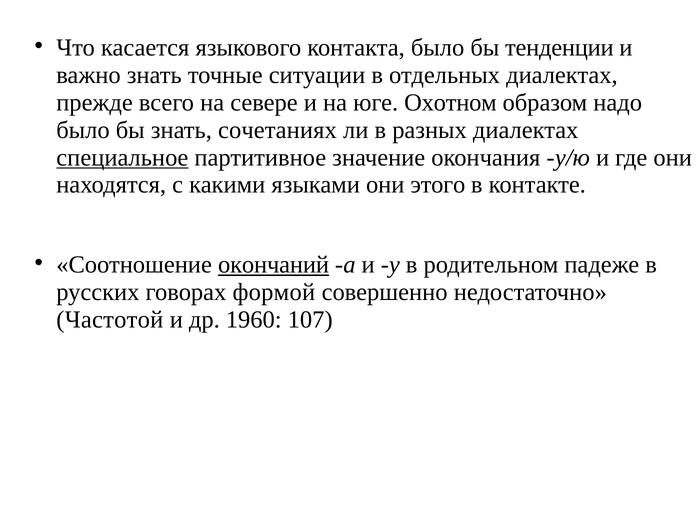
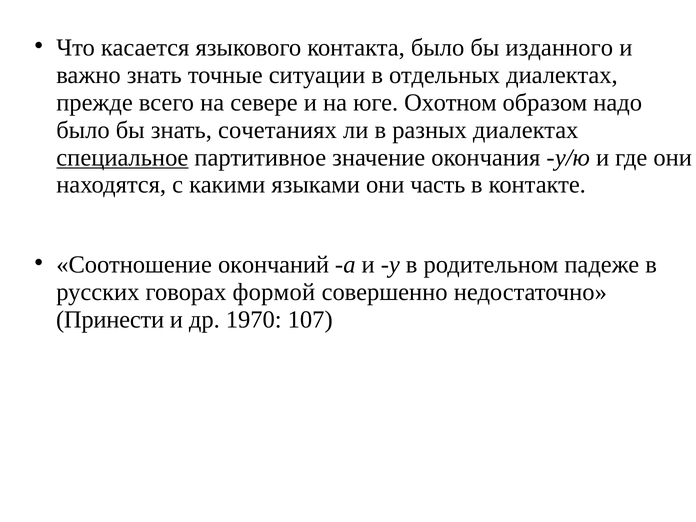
тенденции: тенденции -> изданного (559, 48)
этого: этого -> часть (438, 185)
окончаний underline: present -> none (274, 265)
Частотой: Частотой -> Принести (110, 319)
1960: 1960 -> 1970 (254, 319)
